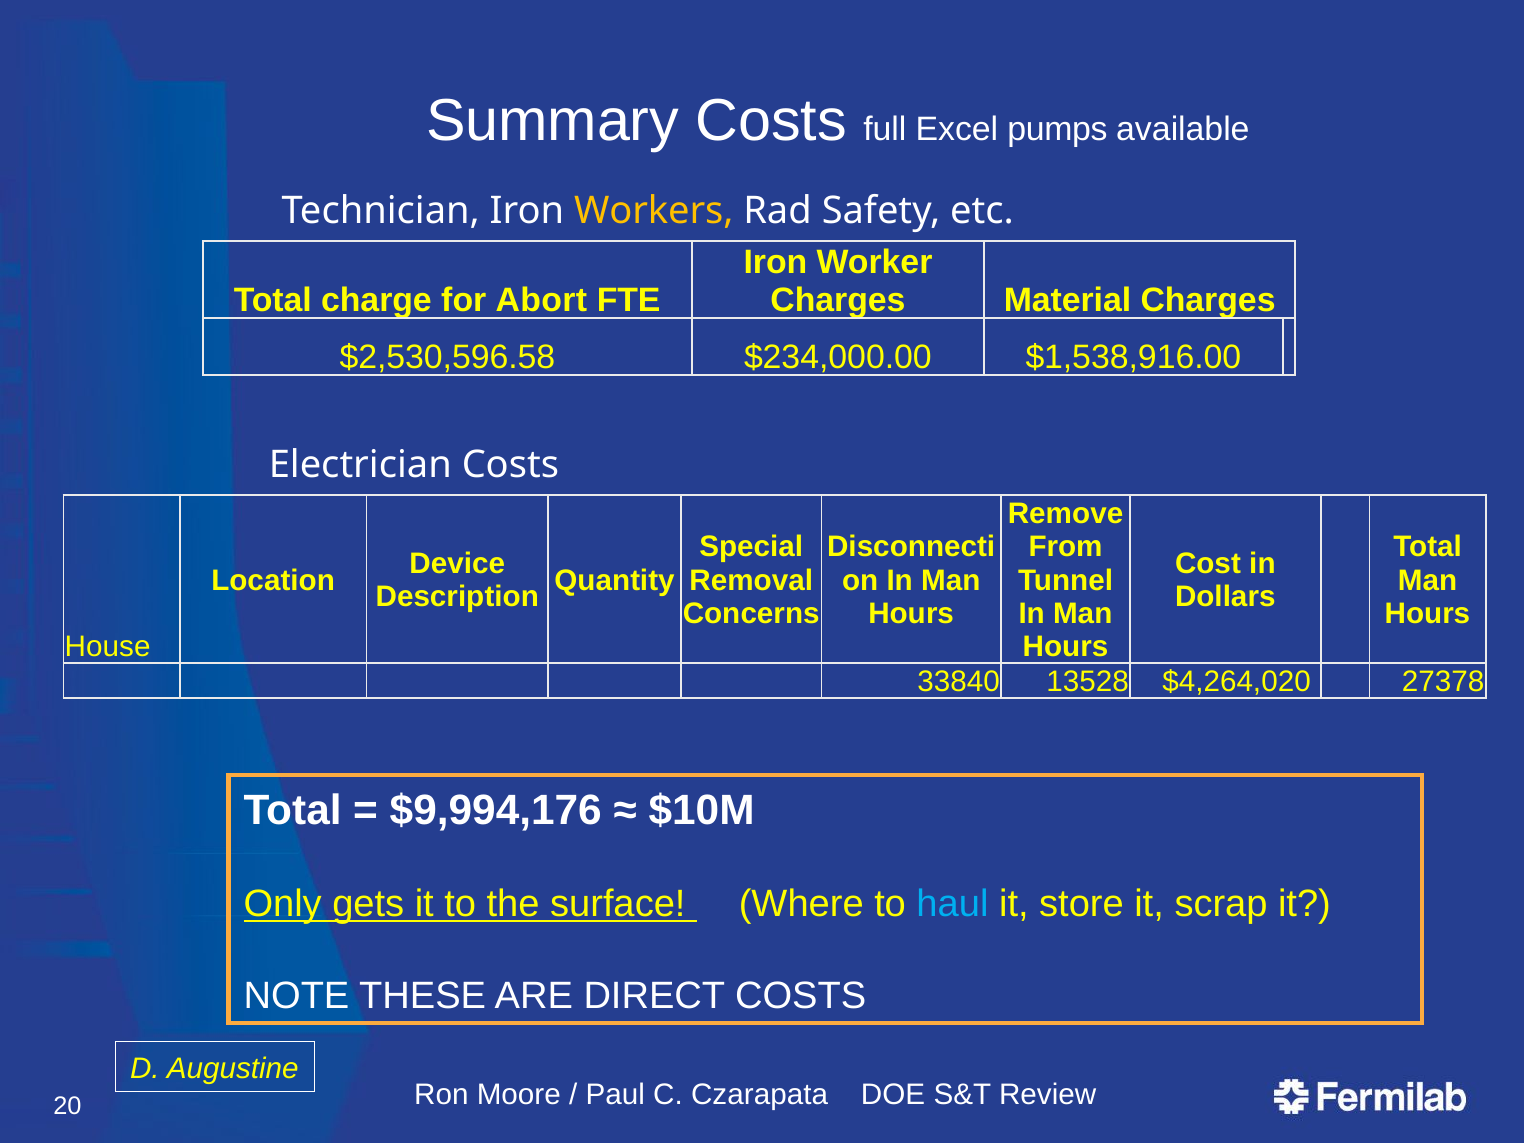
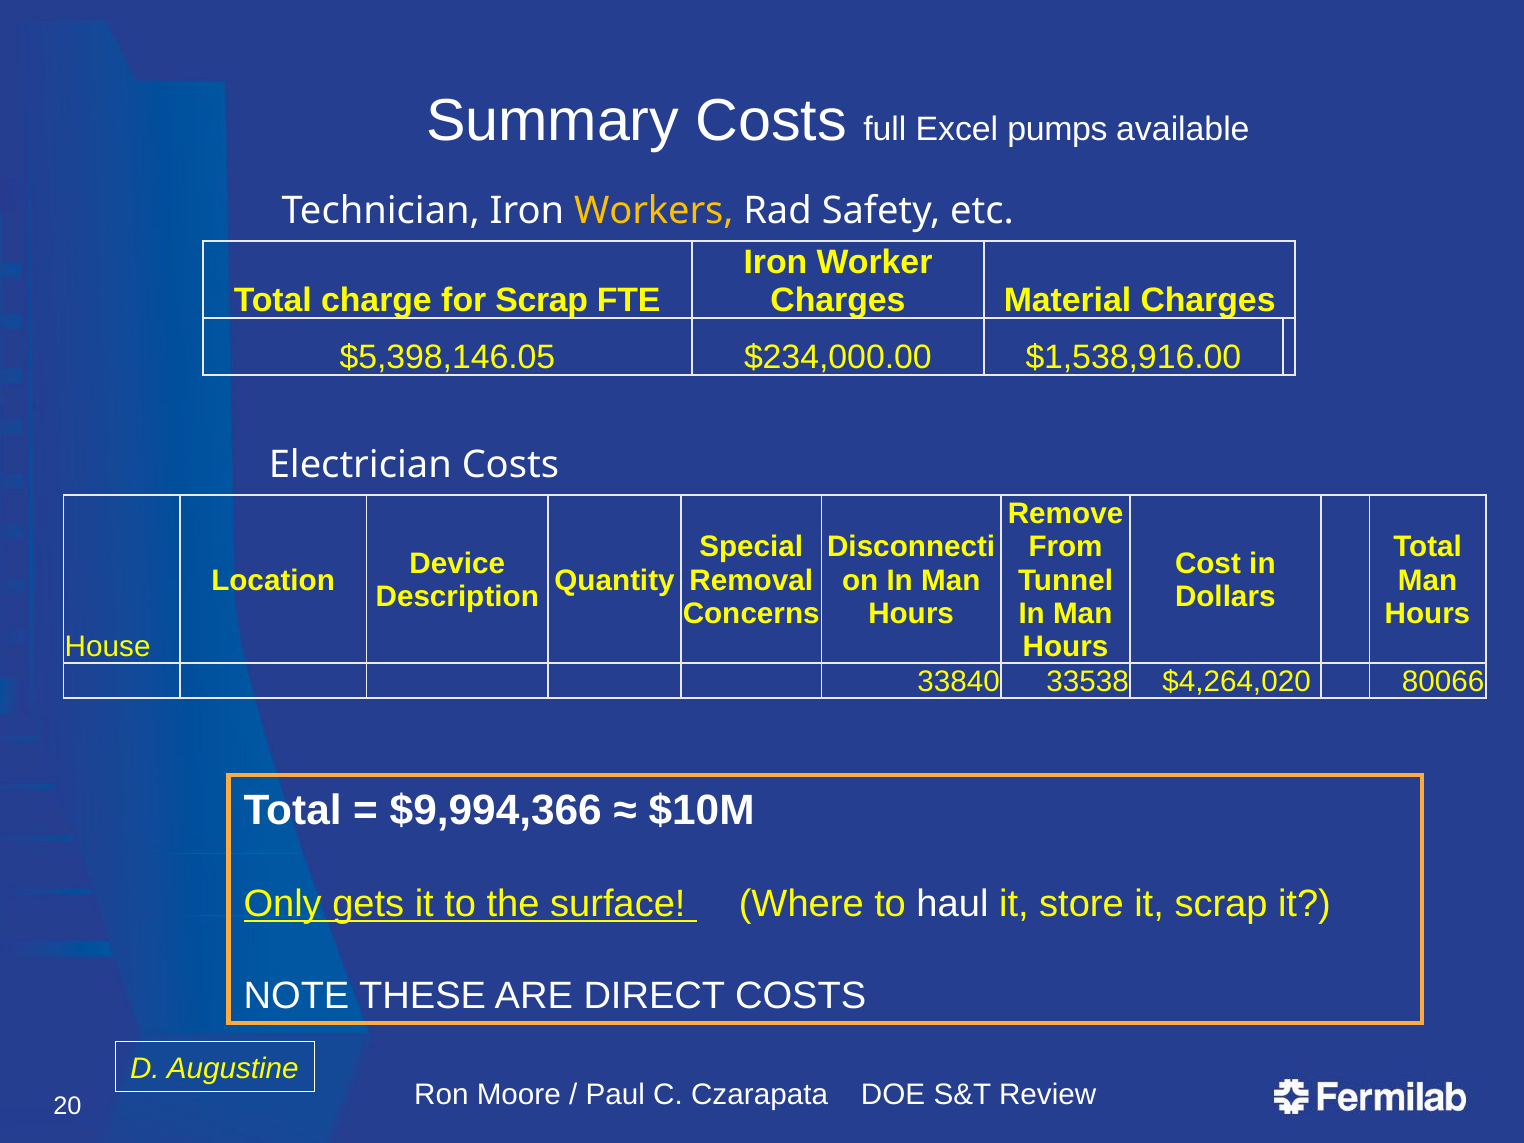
for Abort: Abort -> Scrap (542, 300)
$2,530,596.58: $2,530,596.58 -> $5,398,146.05 (447, 357)
13528: 13528 -> 33538 (1088, 682)
27378: 27378 -> 80066 (1443, 682)
$9,994,176: $9,994,176 -> $9,994,366 (496, 811)
haul colour: light blue -> white (953, 904)
